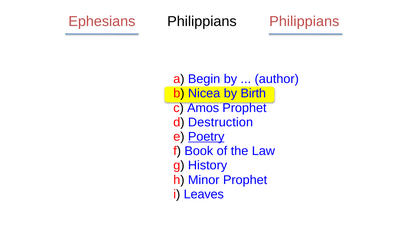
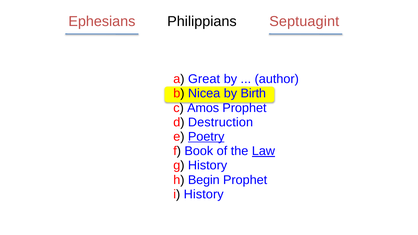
Ephesians Philippians: Philippians -> Septuagint (304, 21)
Begin: Begin -> Great (204, 79)
Law underline: none -> present (263, 151)
Minor: Minor -> Begin (204, 180)
i Leaves: Leaves -> History (204, 194)
